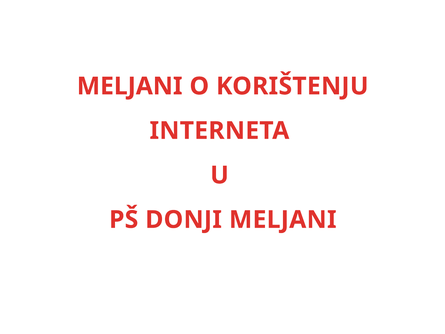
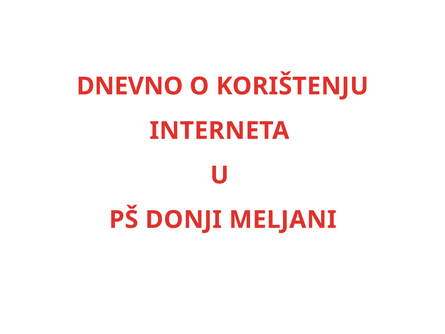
MELJANI: MELJANI -> DNEVNO (130, 86)
